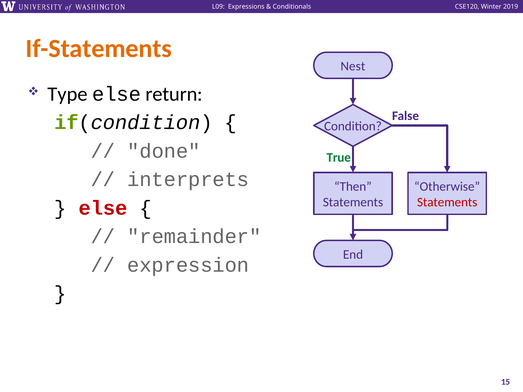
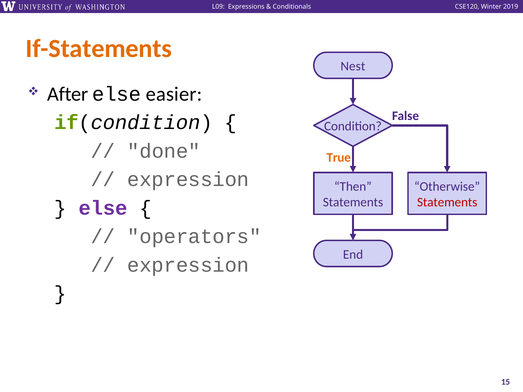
Type: Type -> After (68, 94)
return: return -> easier (174, 94)
True colour: green -> orange (339, 158)
interprets: interprets -> expression (188, 180)
else colour: red -> purple (103, 208)
remainder: remainder -> operators (194, 237)
